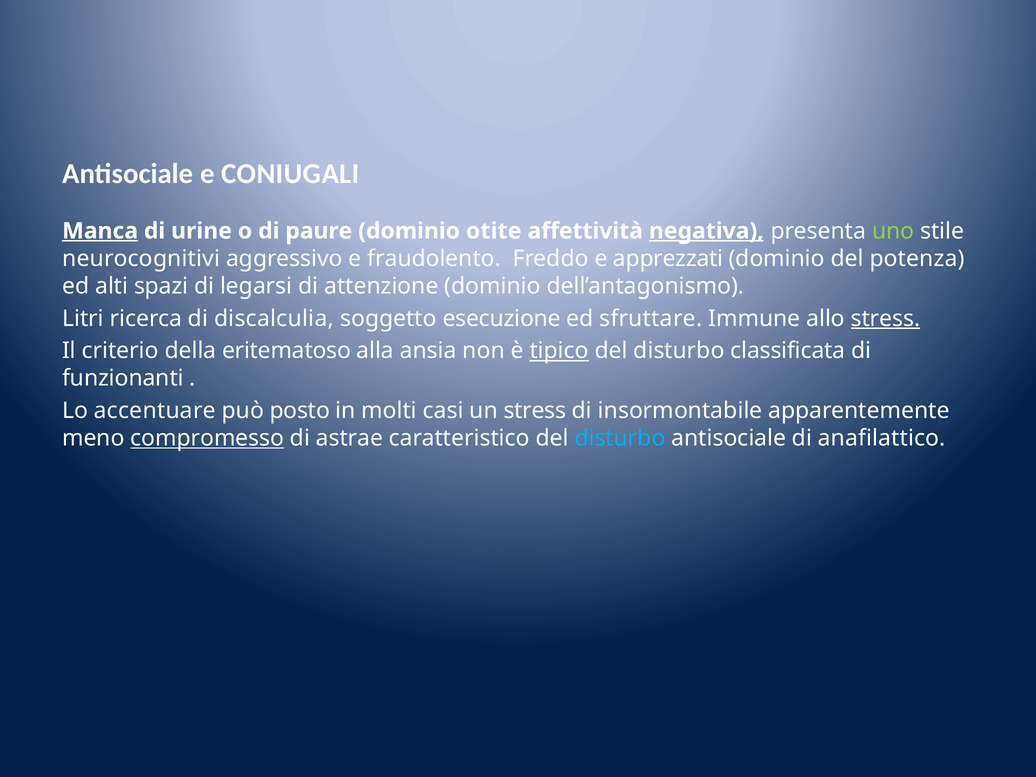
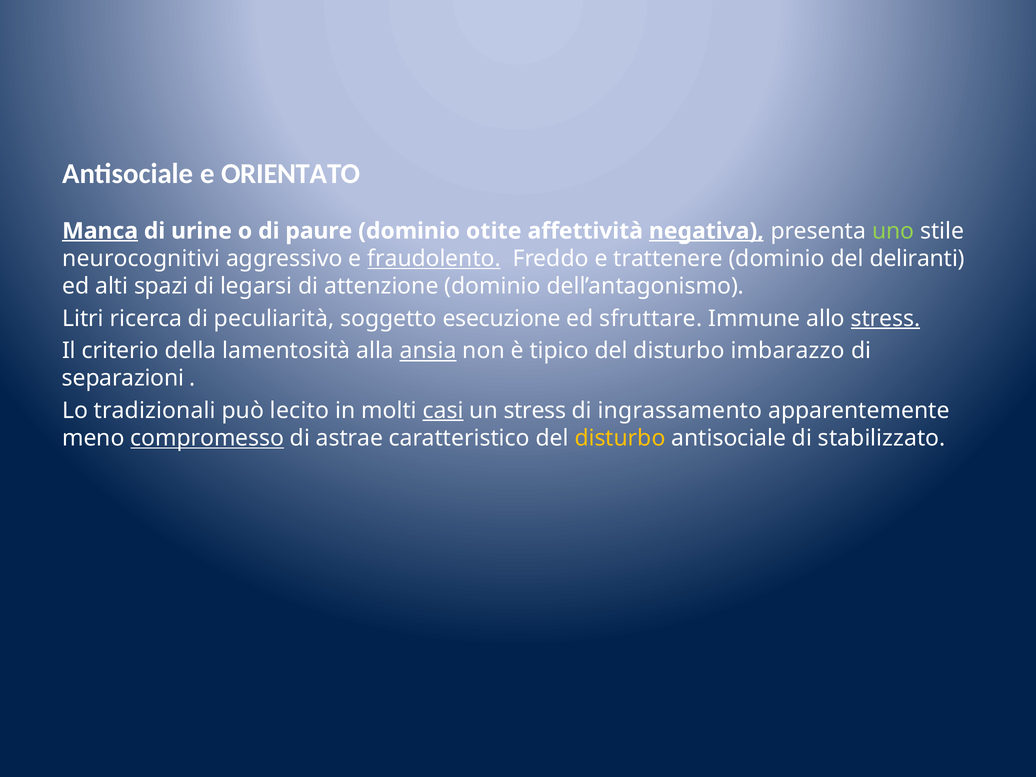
CONIUGALI: CONIUGALI -> ORIENTATO (291, 174)
fraudolento underline: none -> present (434, 259)
apprezzati: apprezzati -> trattenere (668, 259)
potenza: potenza -> deliranti (917, 259)
discalculia: discalculia -> peculiarità (274, 318)
eritematoso: eritematoso -> lamentosità (286, 351)
ansia underline: none -> present (428, 351)
tipico underline: present -> none (559, 351)
classificata: classificata -> imbarazzo (788, 351)
funzionanti: funzionanti -> separazioni (123, 378)
accentuare: accentuare -> tradizionali (155, 411)
posto: posto -> lecito (300, 411)
casi underline: none -> present (443, 411)
insormontabile: insormontabile -> ingrassamento (680, 411)
disturbo colour: light blue -> yellow (620, 438)
anafilattico: anafilattico -> stabilizzato (882, 438)
